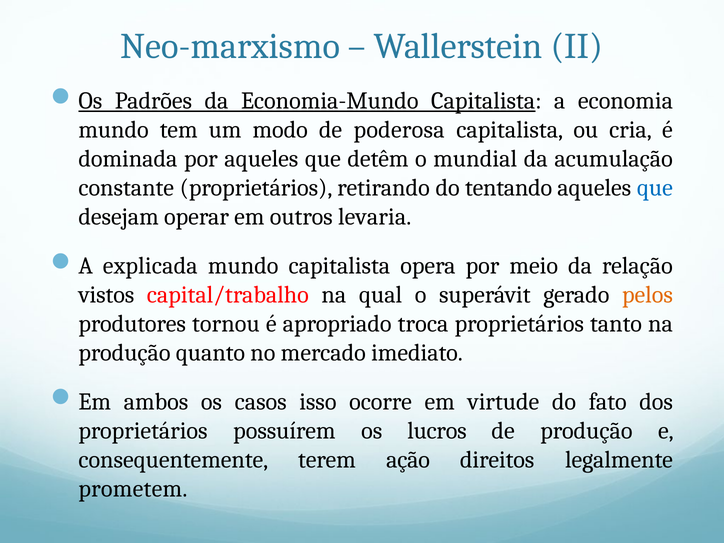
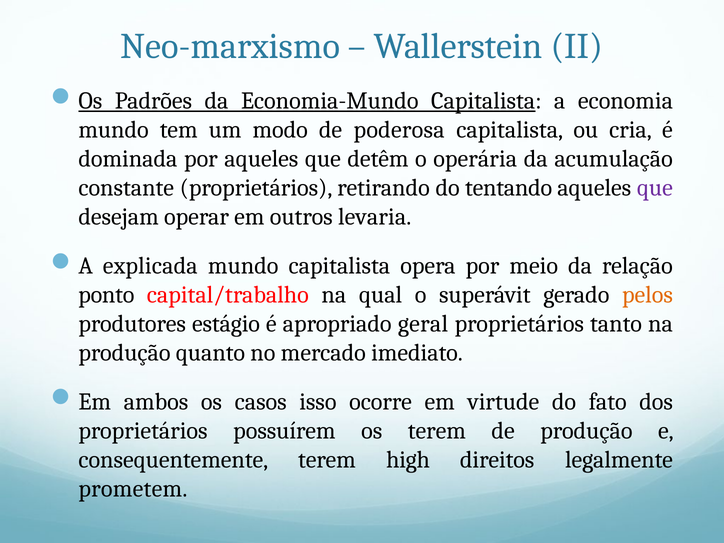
mundial: mundial -> operária (475, 159)
que colour: blue -> purple (655, 188)
vistos: vistos -> ponto (106, 295)
tornou: tornou -> estágio (226, 324)
troca: troca -> geral (423, 324)
os lucros: lucros -> terem (437, 431)
ação: ação -> high (408, 460)
